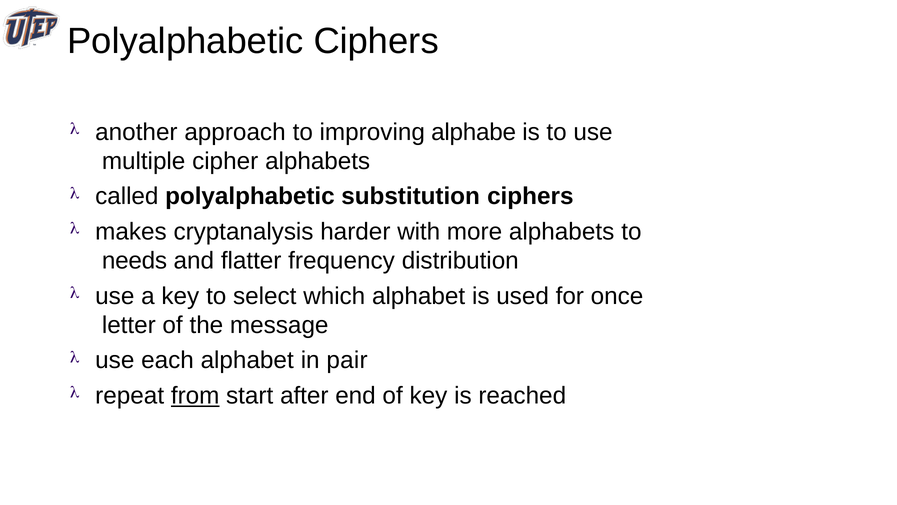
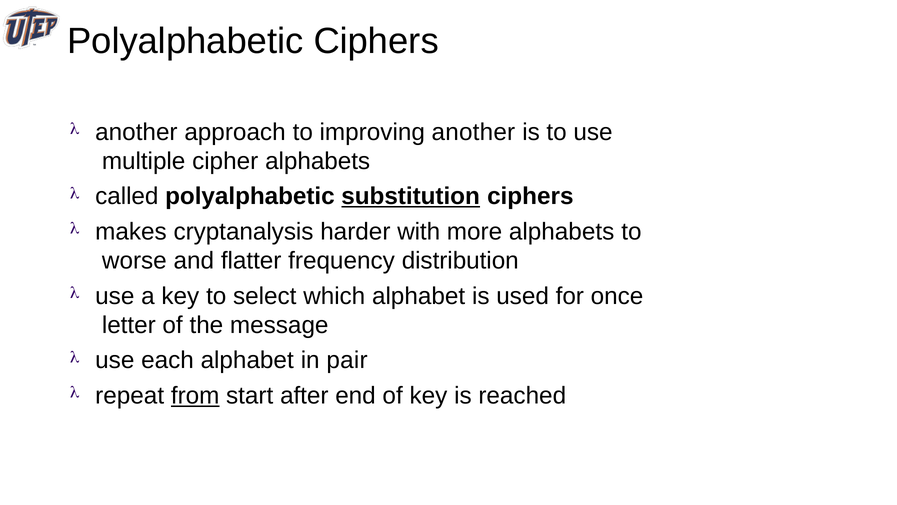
improving alphabe: alphabe -> another (473, 132)
substitution underline: none -> present (411, 196)
needs: needs -> worse (134, 261)
